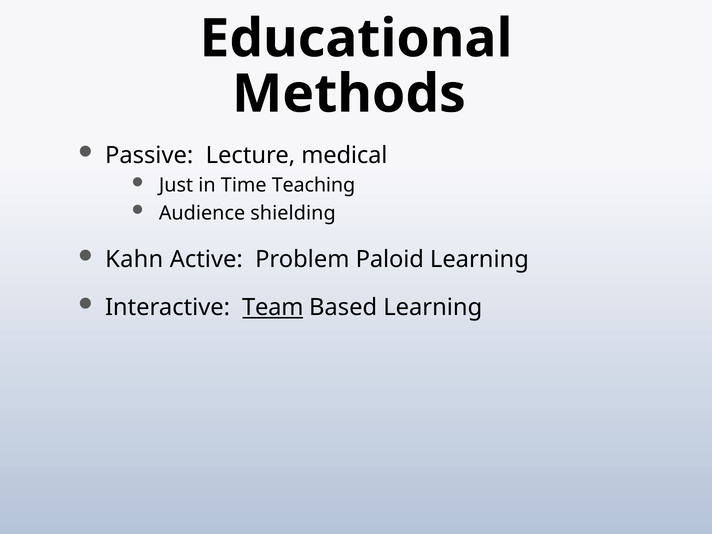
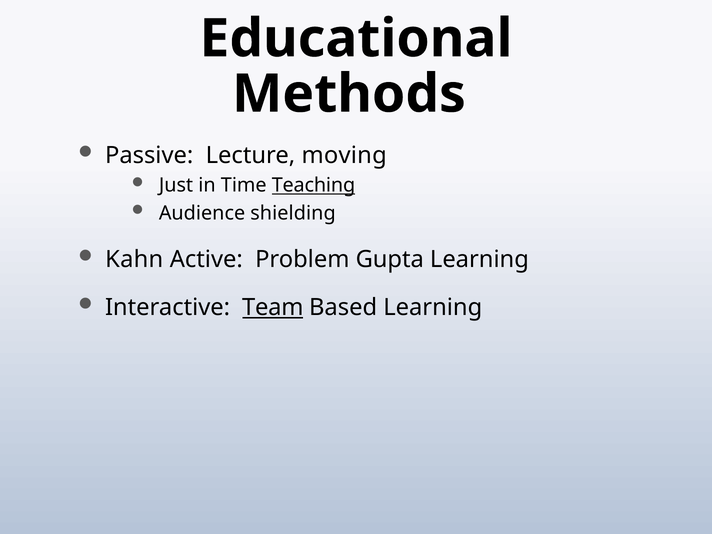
medical: medical -> moving (344, 156)
Teaching underline: none -> present (313, 185)
Paloid: Paloid -> Gupta (390, 259)
